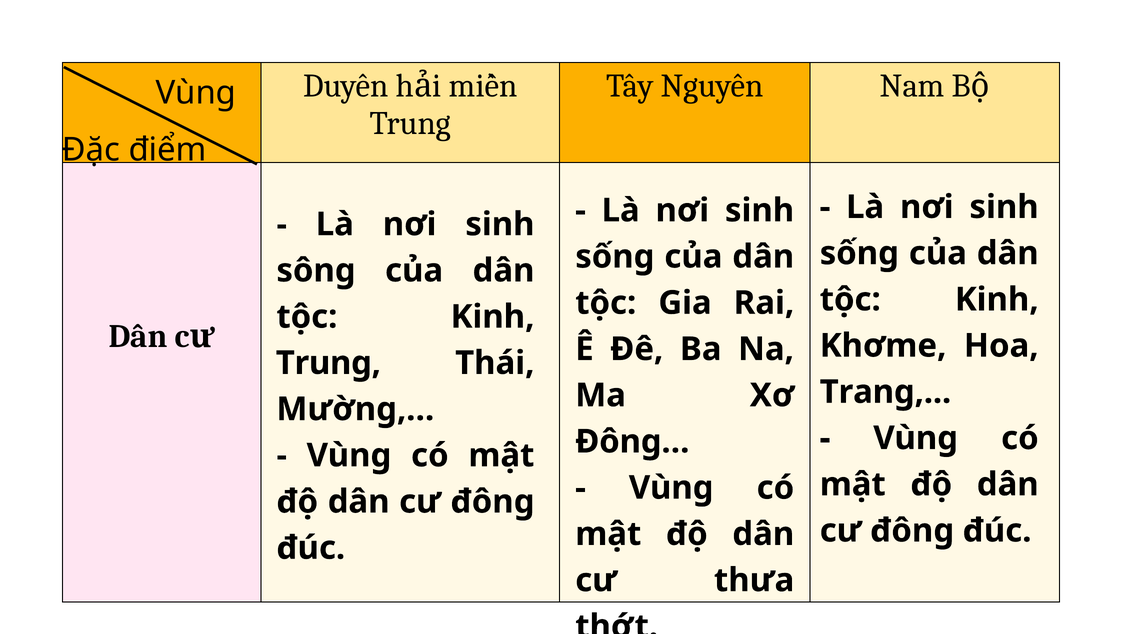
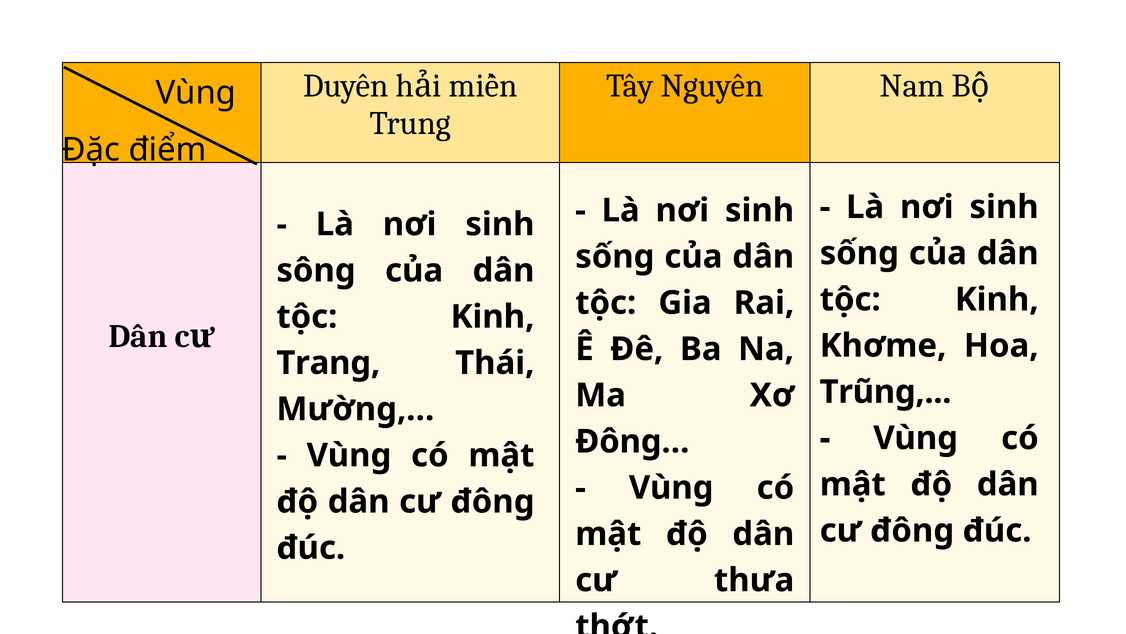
Trung: Trung -> Trang (328, 363)
Trang: Trang -> Trũng (886, 392)
